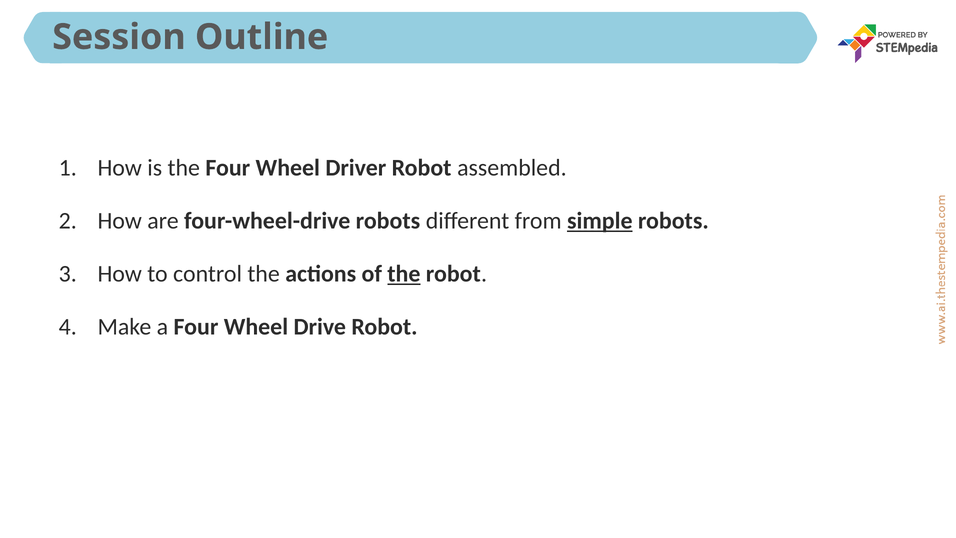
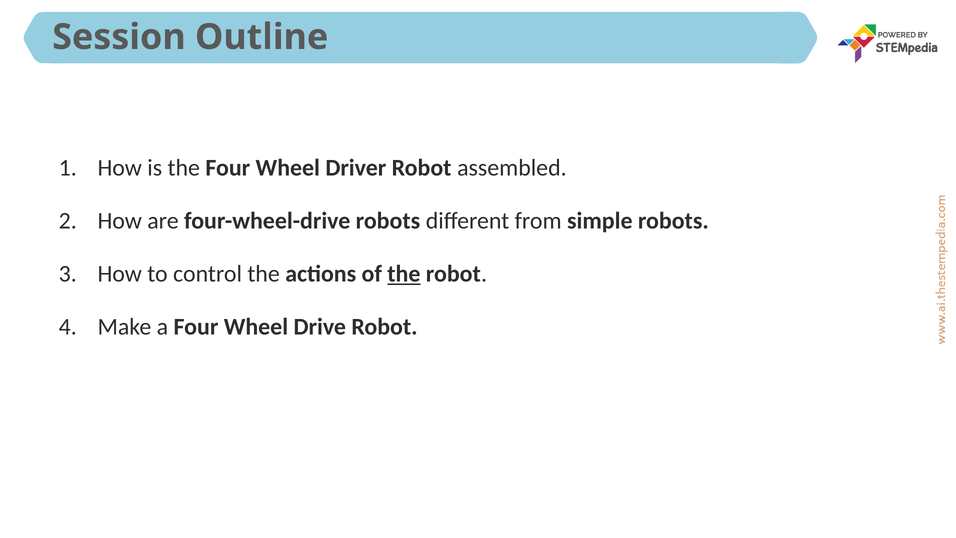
simple underline: present -> none (600, 221)
